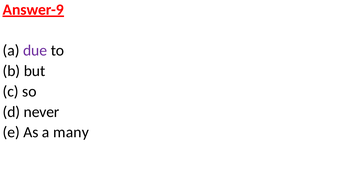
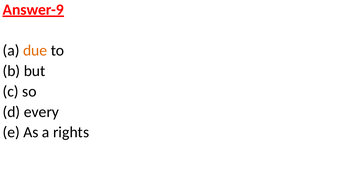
due colour: purple -> orange (35, 50)
never: never -> every (41, 112)
many: many -> rights (71, 132)
